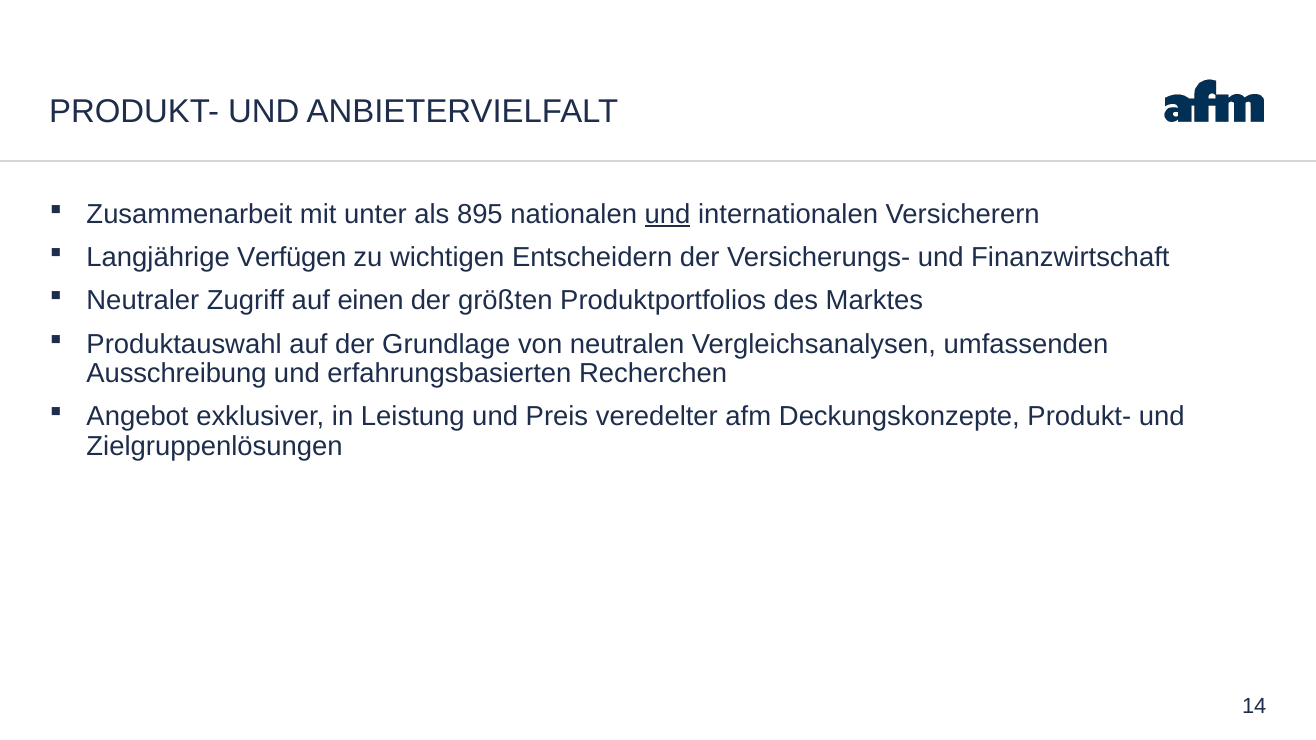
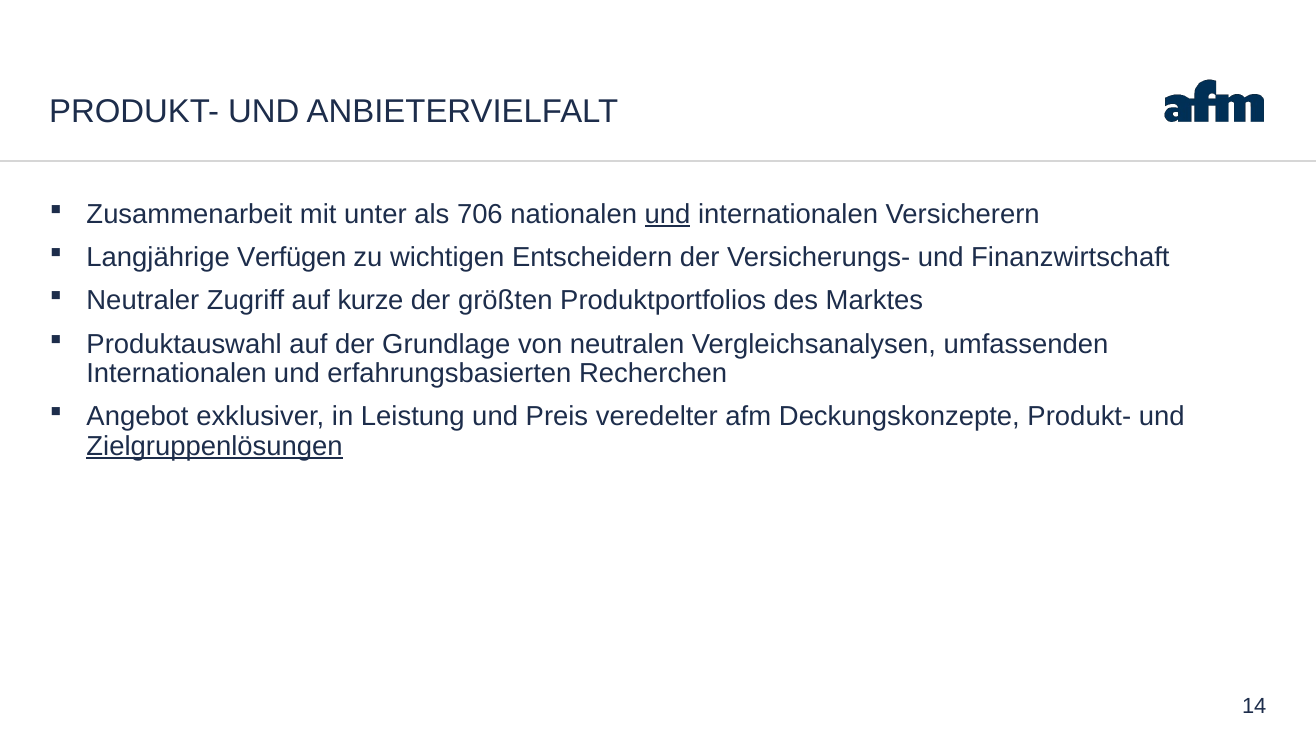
895: 895 -> 706 (480, 214)
einen: einen -> kurze (371, 301)
Ausschreibung: Ausschreibung -> Internationalen (177, 374)
Zielgruppenlösungen underline: none -> present (215, 447)
